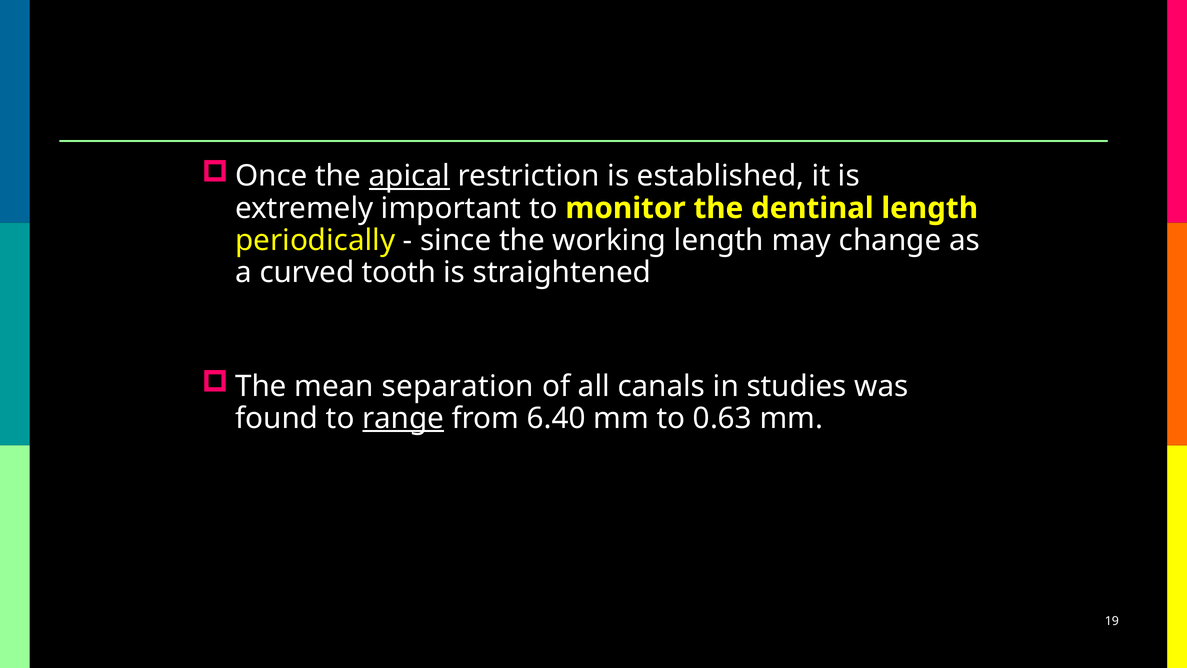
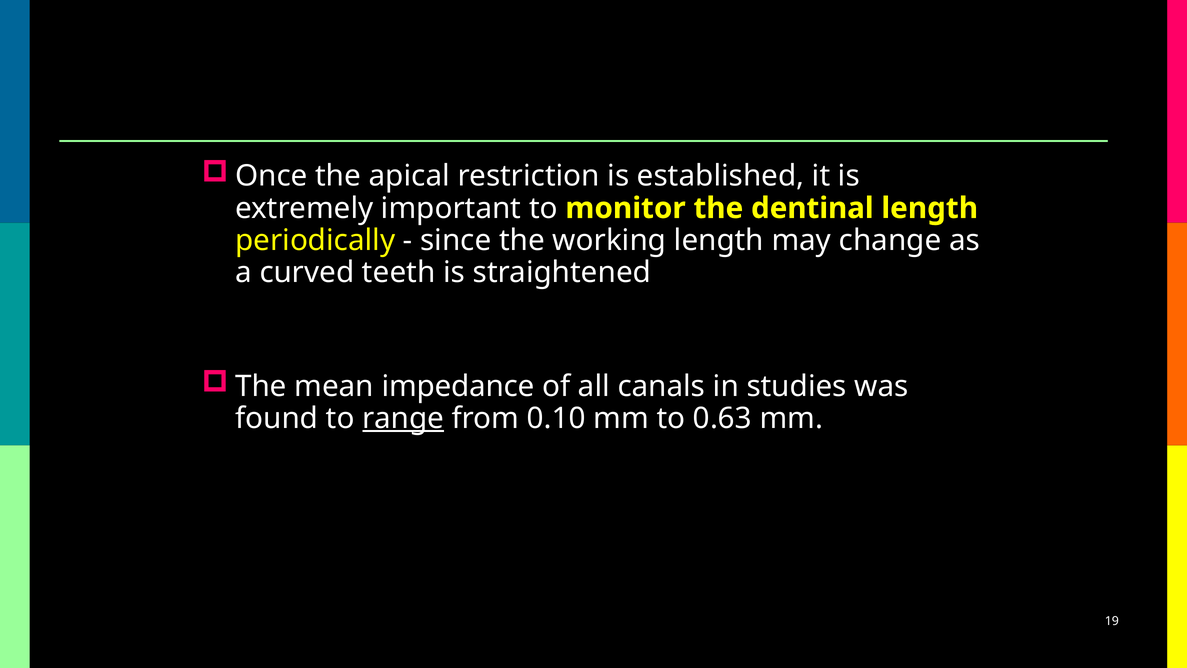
apical underline: present -> none (409, 176)
tooth: tooth -> teeth (399, 272)
separation: separation -> impedance (458, 386)
6.40: 6.40 -> 0.10 (556, 418)
